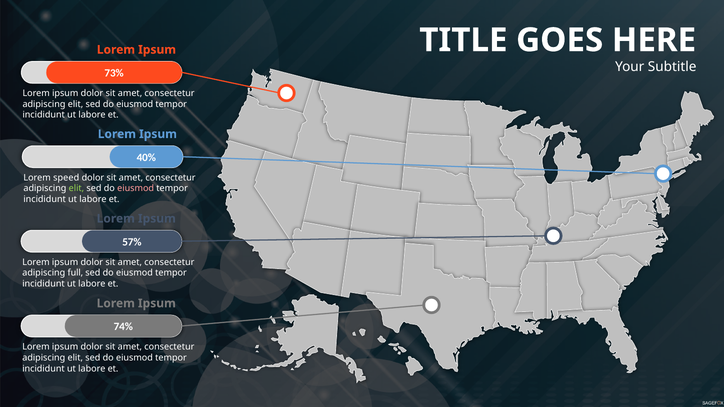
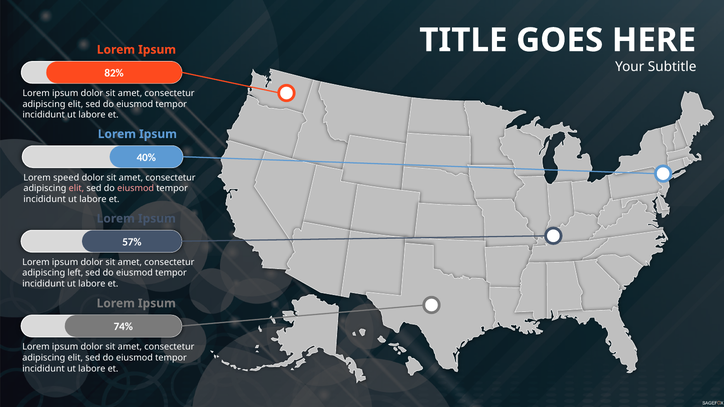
73%: 73% -> 82% (114, 73)
elit colour: light green -> pink (76, 189)
full: full -> left (75, 273)
